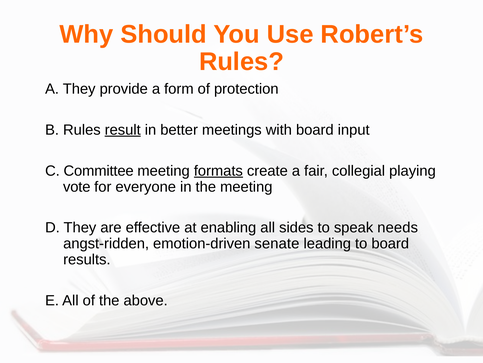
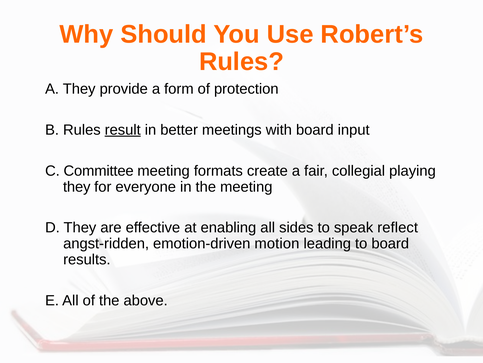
formats underline: present -> none (218, 171)
vote: vote -> they (77, 186)
needs: needs -> reflect (398, 227)
senate: senate -> motion (277, 243)
